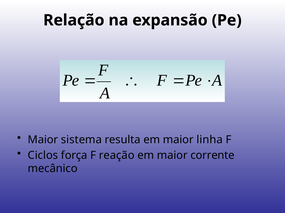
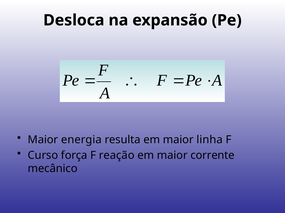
Relação: Relação -> Desloca (74, 20)
sistema: sistema -> energia (81, 140)
Ciclos: Ciclos -> Curso (43, 156)
